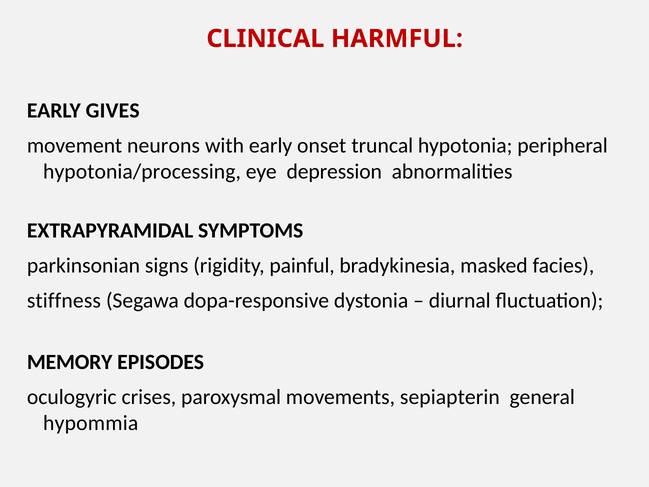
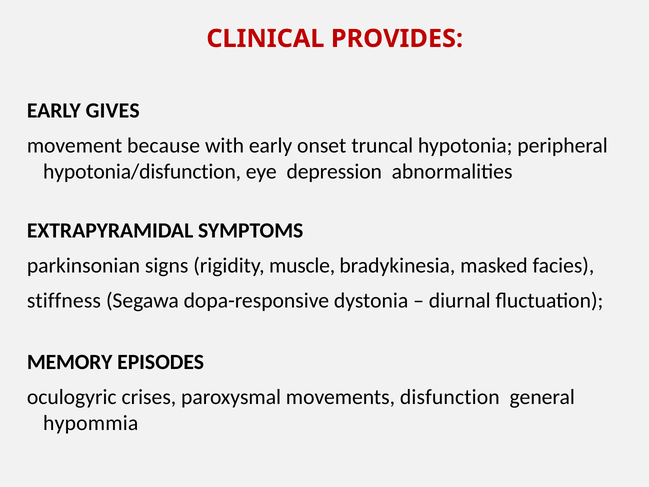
HARMFUL: HARMFUL -> PROVIDES (397, 39)
neurons: neurons -> because (164, 145)
hypotonia/processing: hypotonia/processing -> hypotonia/disfunction (142, 171)
painful: painful -> muscle (302, 266)
sepiapterin: sepiapterin -> disfunction (450, 397)
